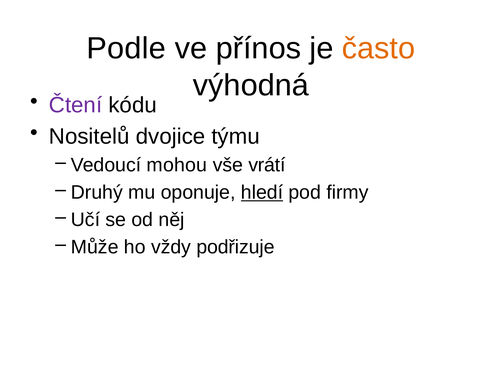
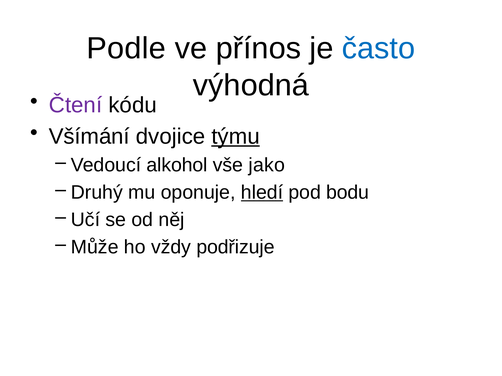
často colour: orange -> blue (379, 49)
Nositelů: Nositelů -> Všímání (89, 137)
týmu underline: none -> present (236, 137)
mohou: mohou -> alkohol (177, 165)
vrátí: vrátí -> jako (267, 165)
firmy: firmy -> bodu (348, 193)
